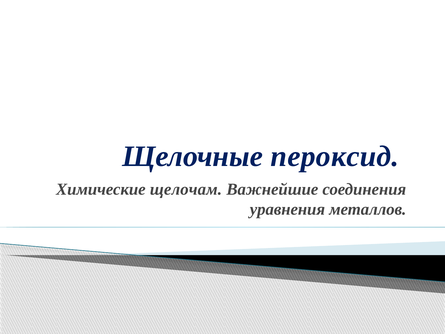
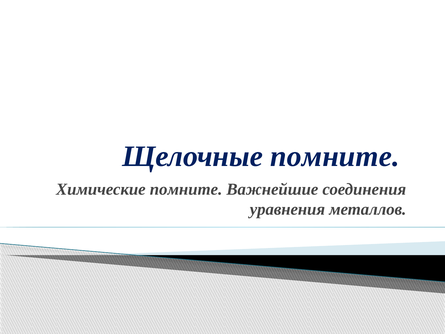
Щелочные пероксид: пероксид -> помните (335, 156)
Химические щелочам: щелочам -> помните (186, 189)
